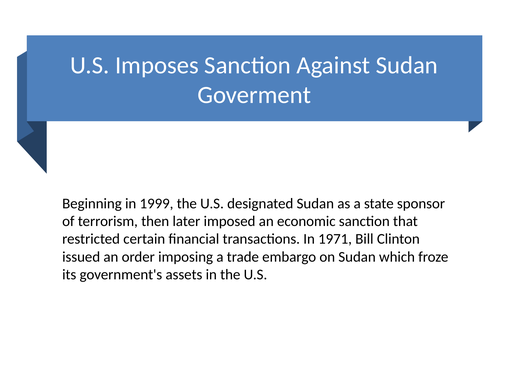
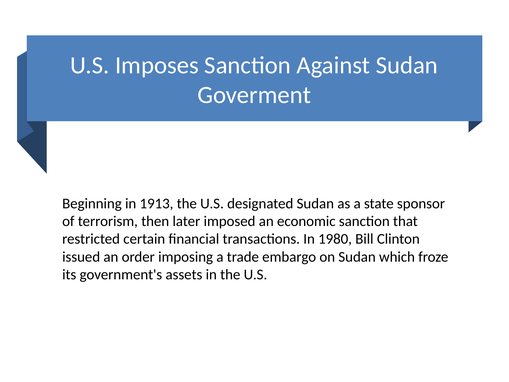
1999: 1999 -> 1913 (157, 203)
1971: 1971 -> 1980 (335, 239)
